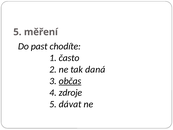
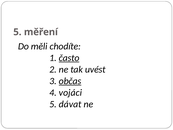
past: past -> měli (39, 46)
často underline: none -> present (69, 58)
daná: daná -> uvést (95, 69)
zdroje: zdroje -> vojáci (70, 92)
